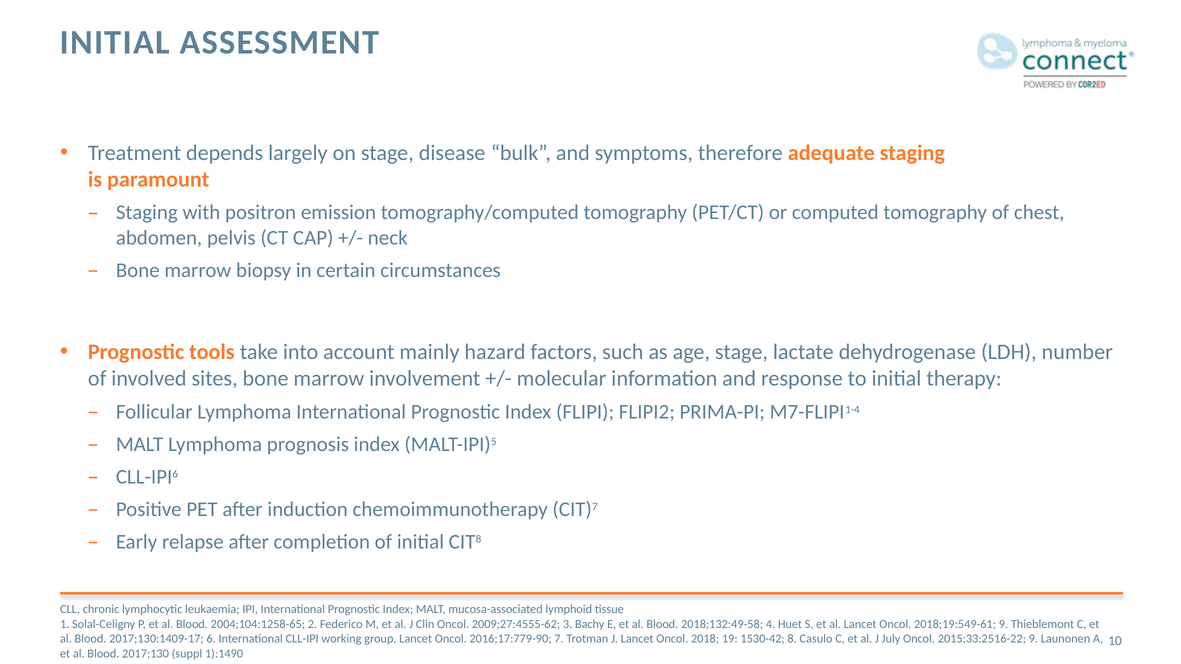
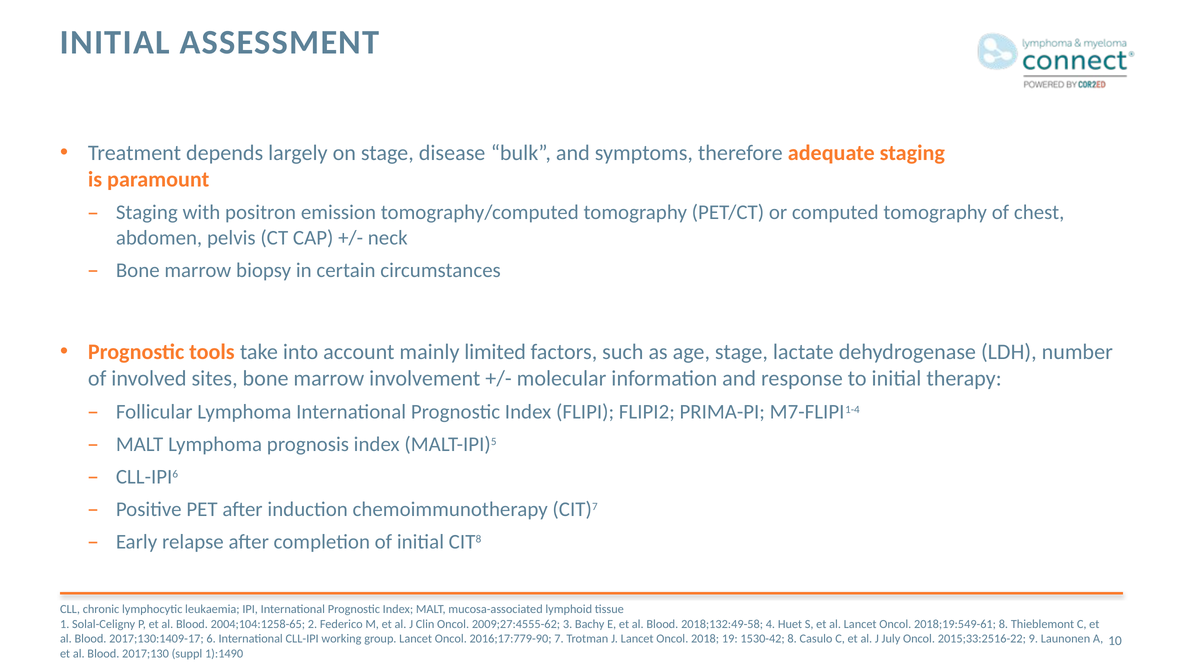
hazard: hazard -> limited (495, 352)
2018;19:549-61 9: 9 -> 8 (1003, 624)
